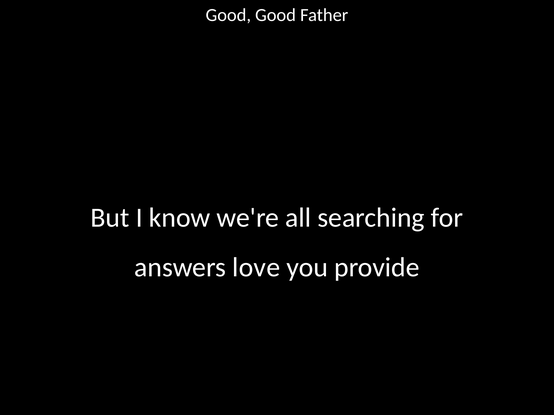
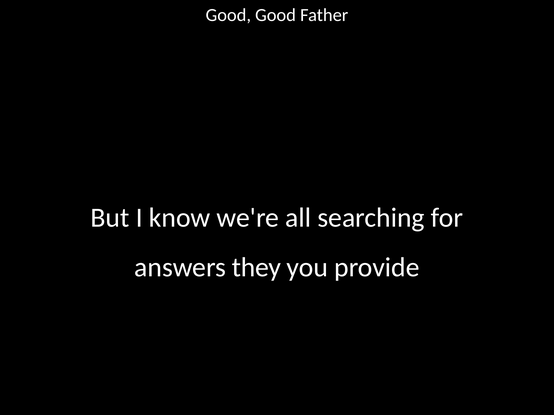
love: love -> they (256, 268)
